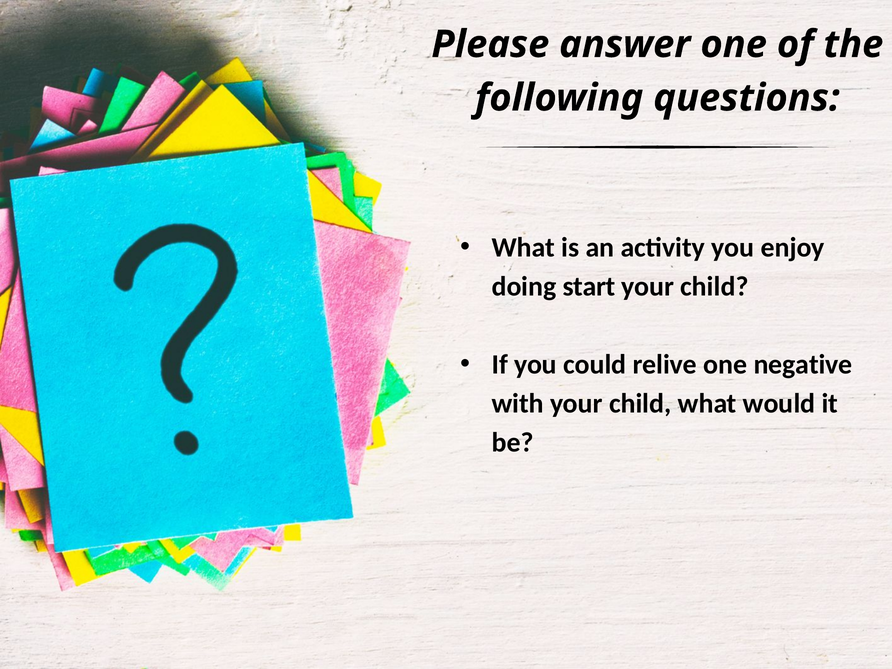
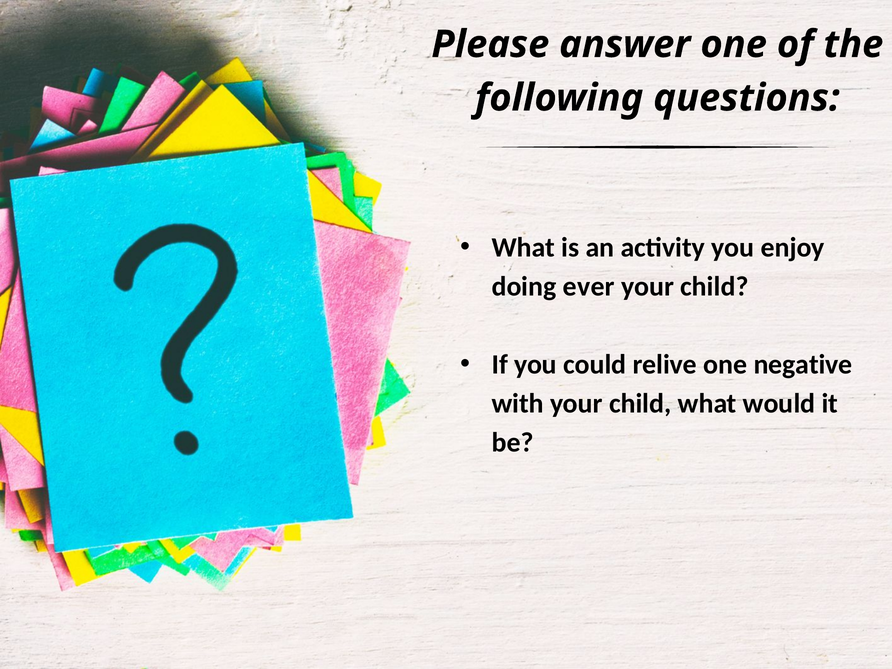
start: start -> ever (589, 286)
